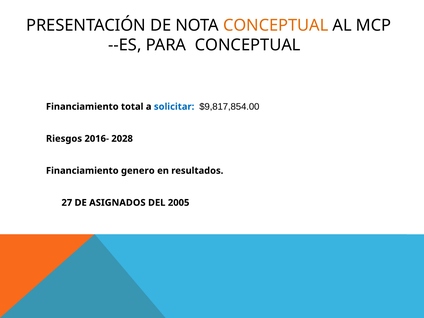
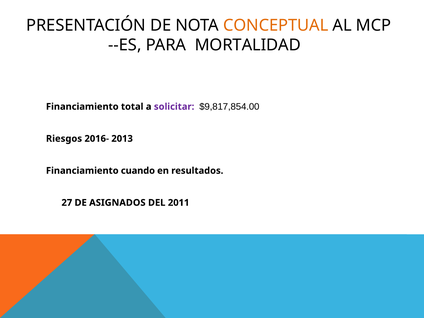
PARA CONCEPTUAL: CONCEPTUAL -> MORTALIDAD (248, 45)
solicitar colour: blue -> purple (174, 107)
2028: 2028 -> 2013 (122, 139)
genero: genero -> cuando (138, 171)
2005: 2005 -> 2011 (179, 203)
